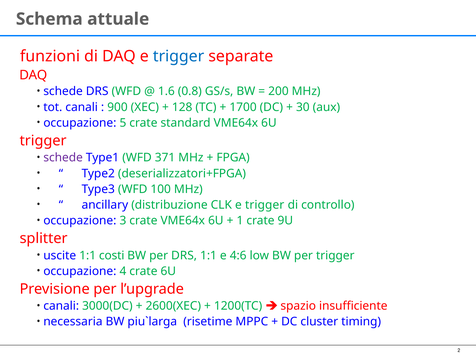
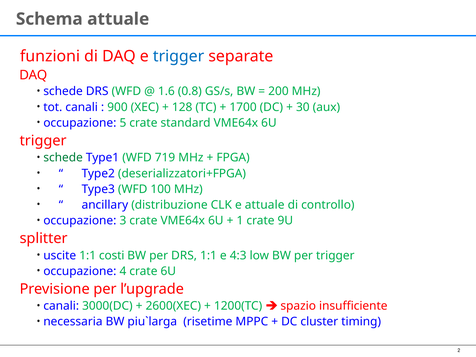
schede colour: purple -> green (63, 158)
371: 371 -> 719 (165, 158)
CLK e trigger: trigger -> attuale (265, 205)
4:6: 4:6 -> 4:3 (238, 255)
